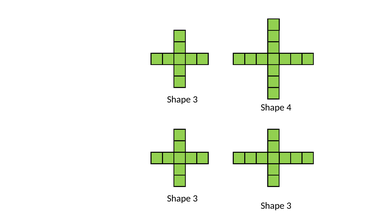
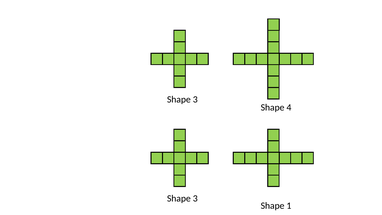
3: 3 -> 1 (289, 206)
